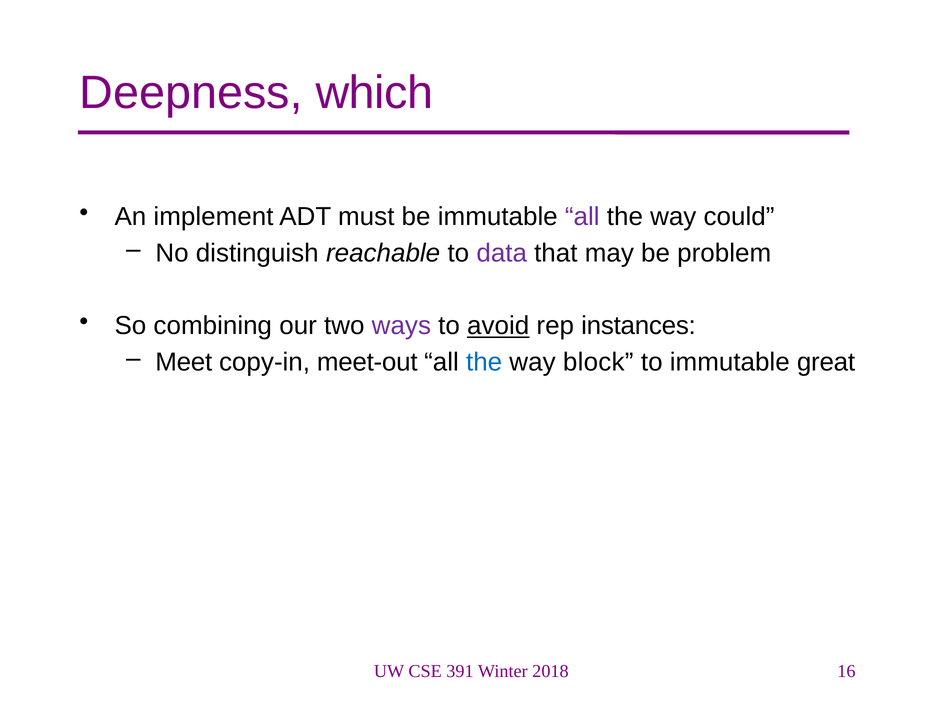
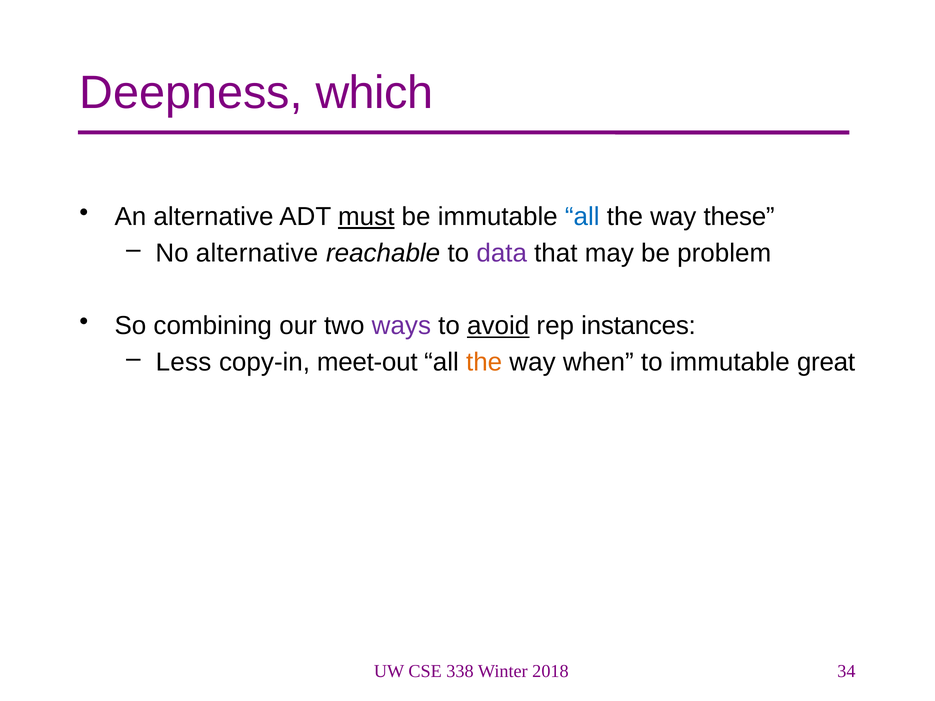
An implement: implement -> alternative (213, 217)
must underline: none -> present (366, 217)
all colour: purple -> blue (582, 217)
could: could -> these (739, 217)
No distinguish: distinguish -> alternative (257, 253)
Meet: Meet -> Less (183, 362)
the colour: blue -> orange (484, 362)
block: block -> when (598, 362)
391: 391 -> 338 (460, 671)
16: 16 -> 34 (846, 671)
